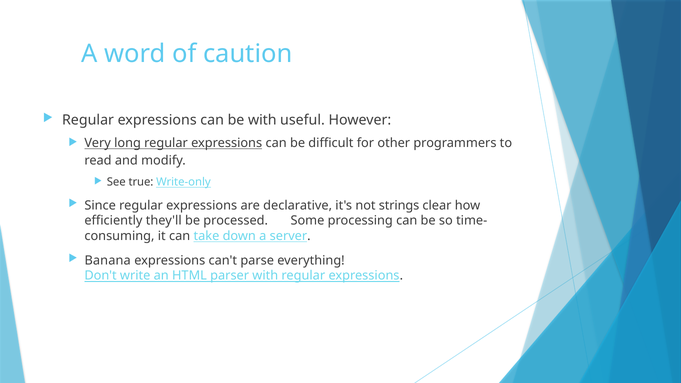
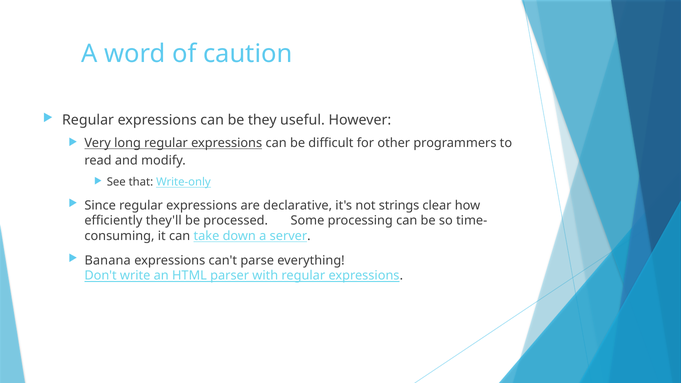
be with: with -> they (262, 120)
true: true -> that (141, 182)
